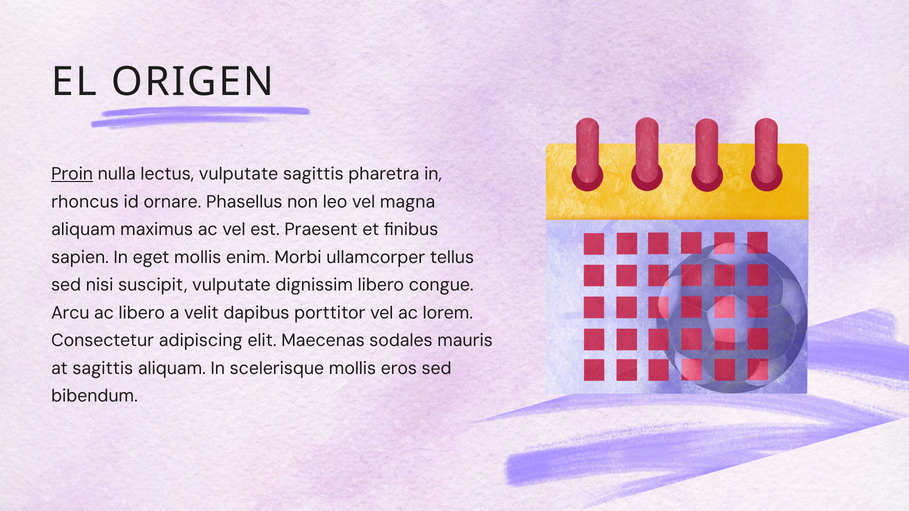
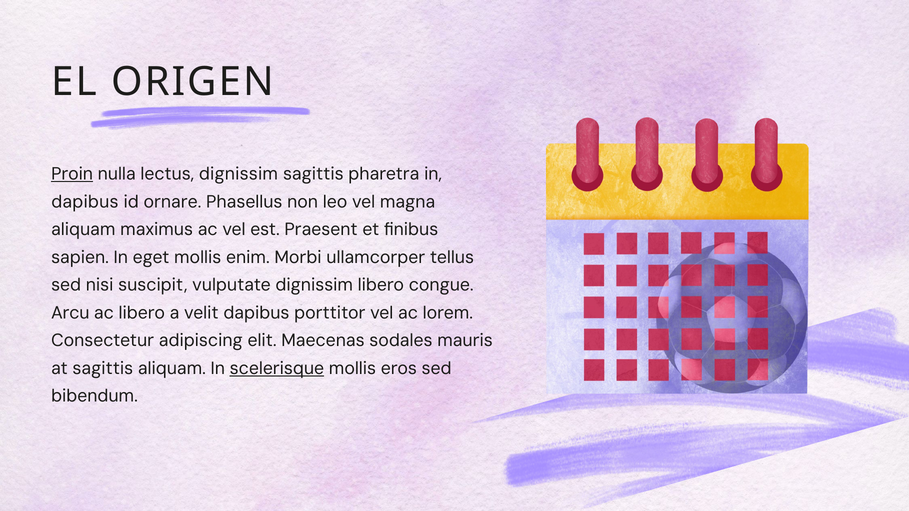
lectus vulputate: vulputate -> dignissim (238, 174)
rhoncus: rhoncus -> dapibus (85, 202)
scelerisque underline: none -> present (277, 368)
